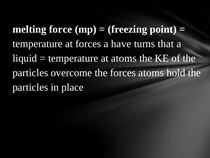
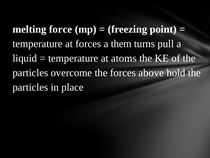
have: have -> them (121, 44)
that: that -> pull (166, 44)
forces atoms: atoms -> above (151, 73)
